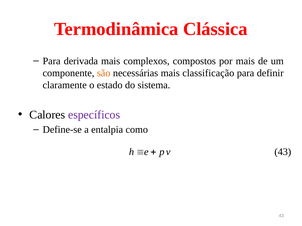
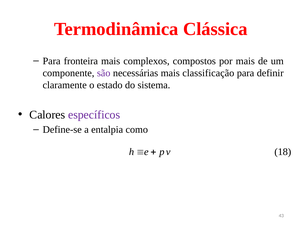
derivada: derivada -> fronteira (81, 61)
são colour: orange -> purple (104, 73)
43: 43 -> 18 (283, 152)
